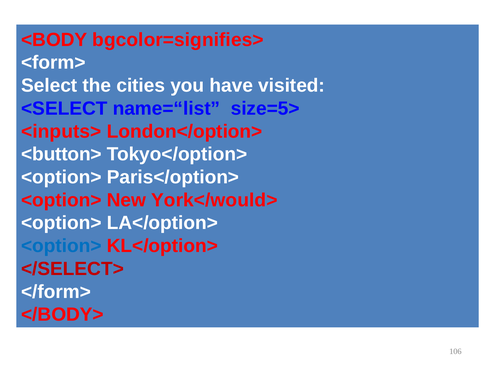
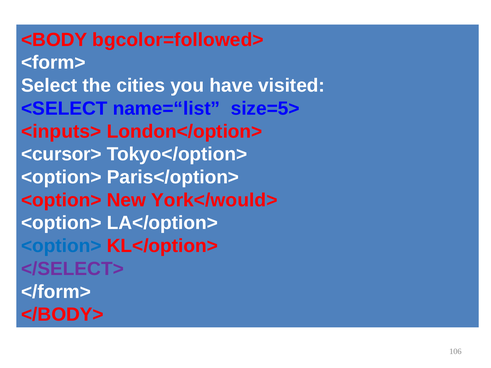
bgcolor=signifies>: bgcolor=signifies> -> bgcolor=followed> (178, 40)
<button>: <button> -> <cursor> (61, 154)
</SELECT> colour: red -> purple (73, 269)
